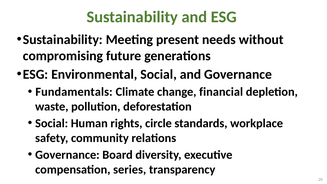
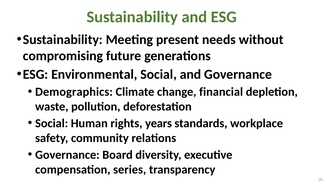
Fundamentals: Fundamentals -> Demographics (74, 92)
circle: circle -> years (159, 123)
